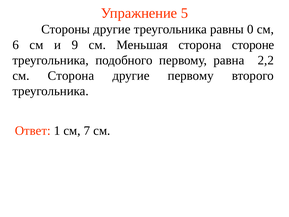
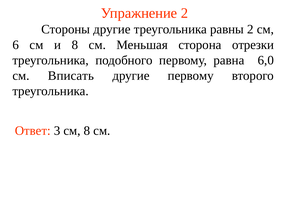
Упражнение 5: 5 -> 2 (184, 13)
равны 0: 0 -> 2 (250, 29)
и 9: 9 -> 8 (75, 45)
стороне: стороне -> отрезки (253, 45)
2,2: 2,2 -> 6,0 (266, 60)
см Сторона: Сторона -> Вписать (71, 76)
1: 1 -> 3 (57, 130)
см 7: 7 -> 8 (87, 130)
